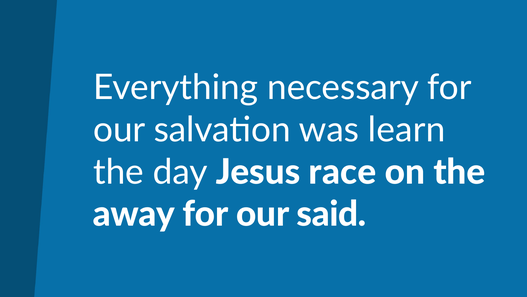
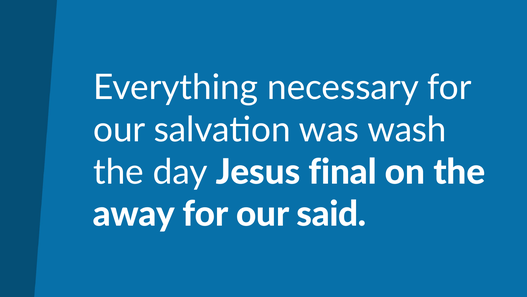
learn: learn -> wash (407, 130)
race: race -> final (343, 172)
